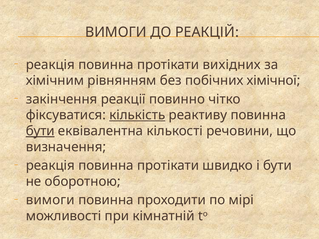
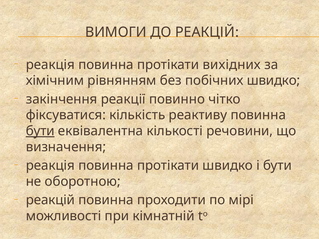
побічних хімічної: хімічної -> швидко (273, 81)
кількість underline: present -> none (137, 115)
вимоги: вимоги -> реакцій (50, 200)
